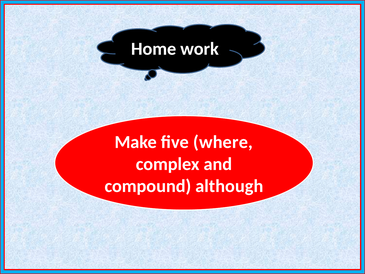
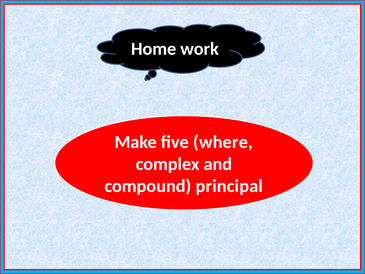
although: although -> principal (229, 186)
